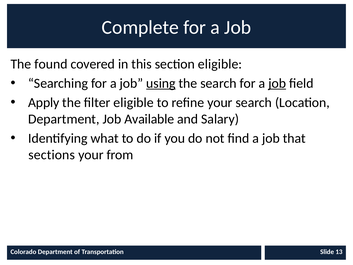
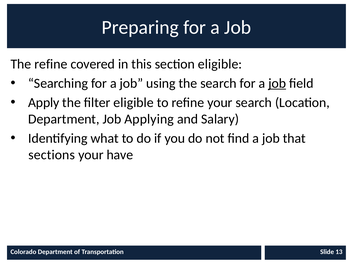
Complete: Complete -> Preparing (140, 27)
The found: found -> refine (51, 64)
using underline: present -> none (161, 83)
Available: Available -> Applying (149, 119)
from: from -> have (120, 155)
